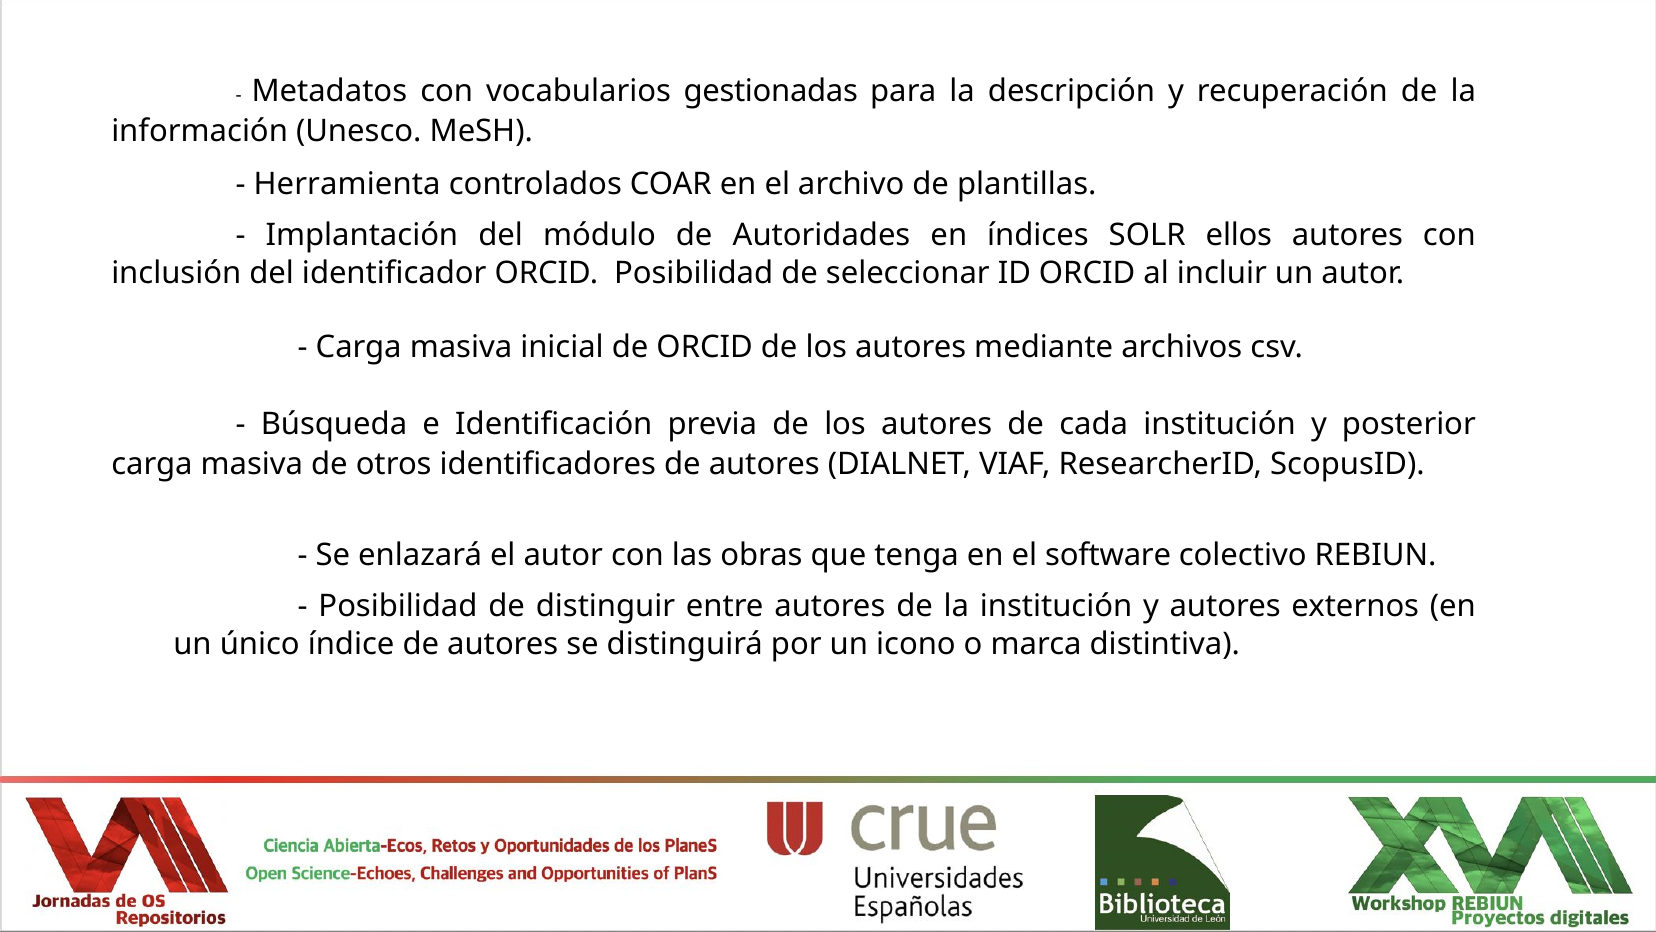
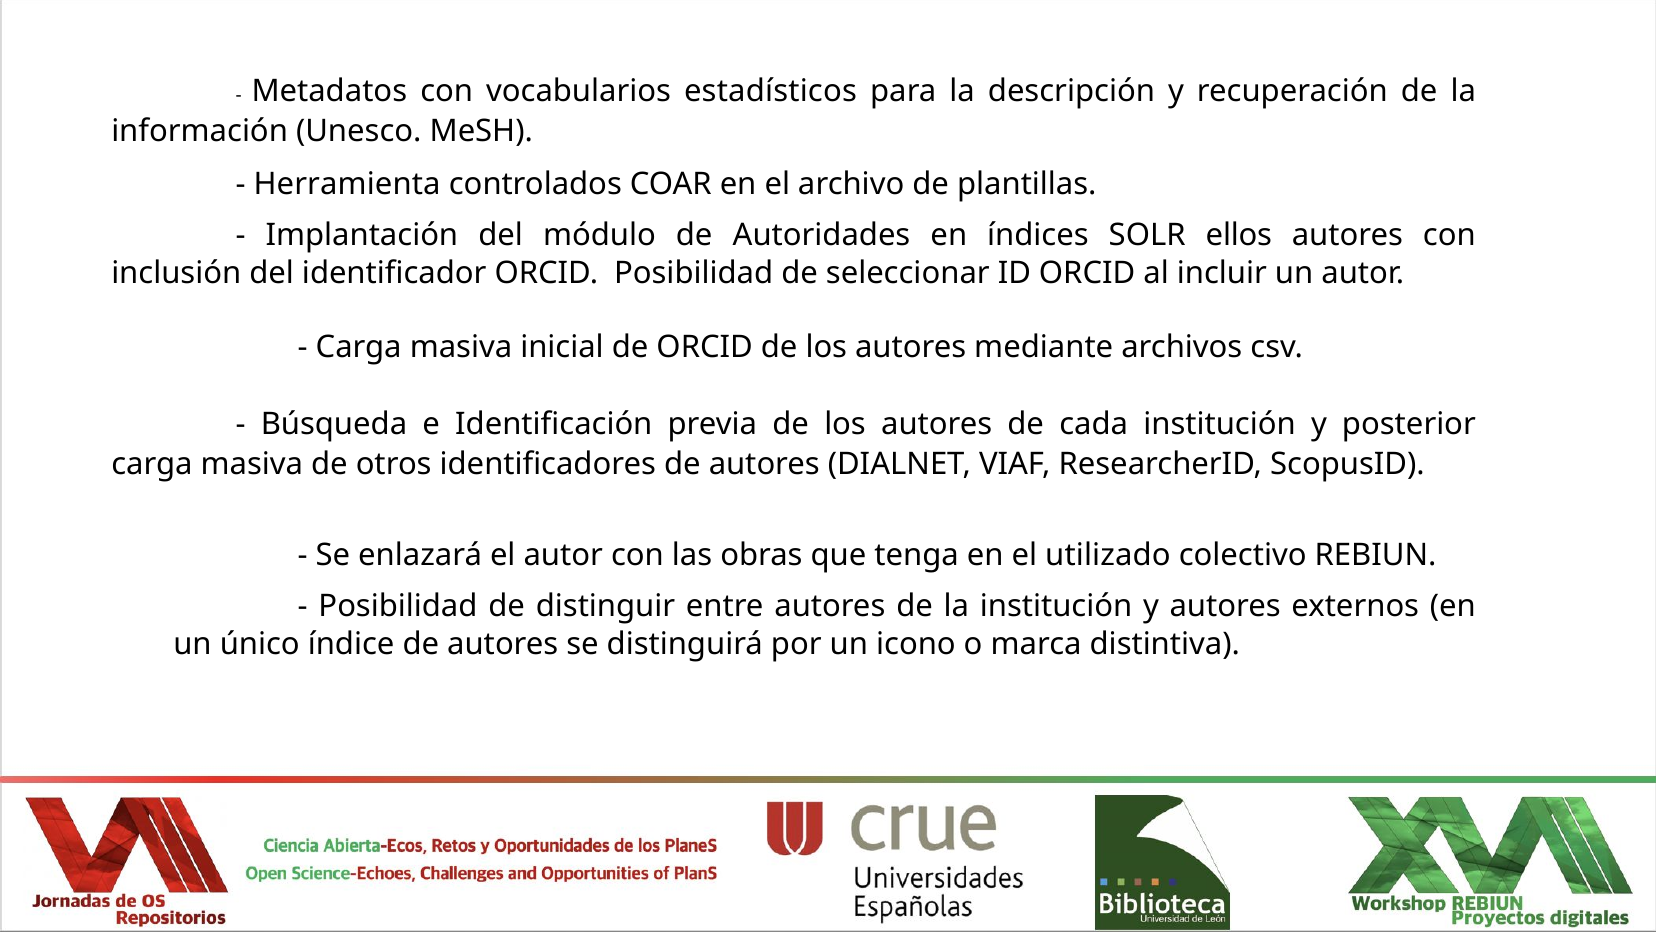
gestionadas: gestionadas -> estadísticos (770, 91)
software: software -> utilizado (1108, 555)
